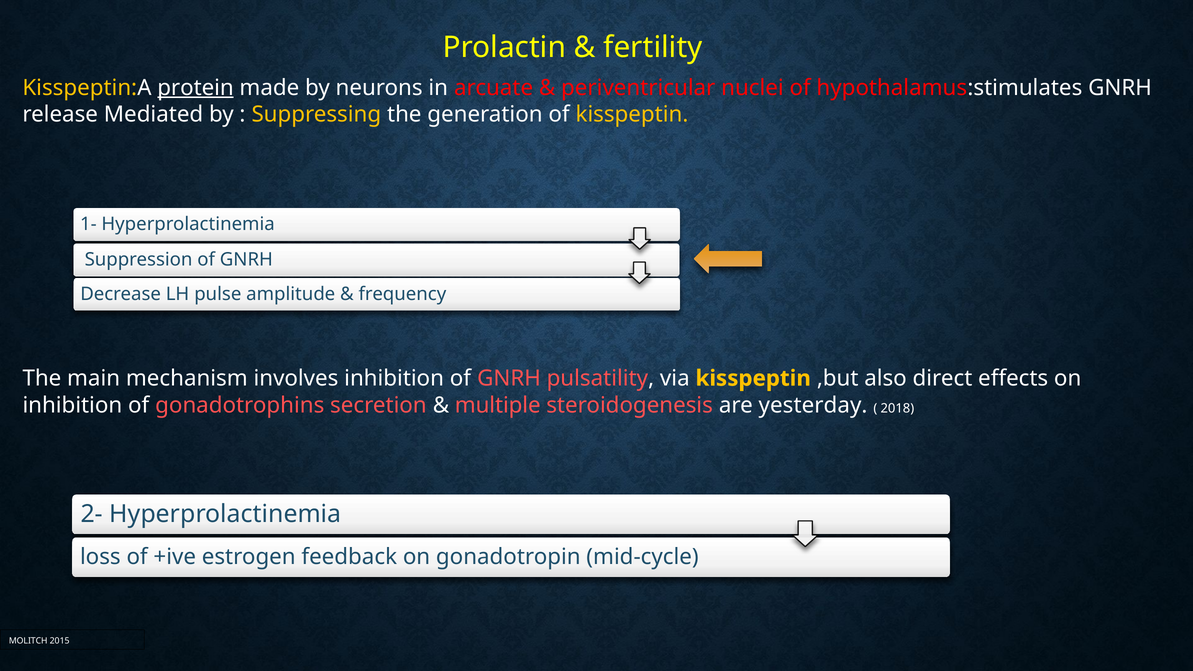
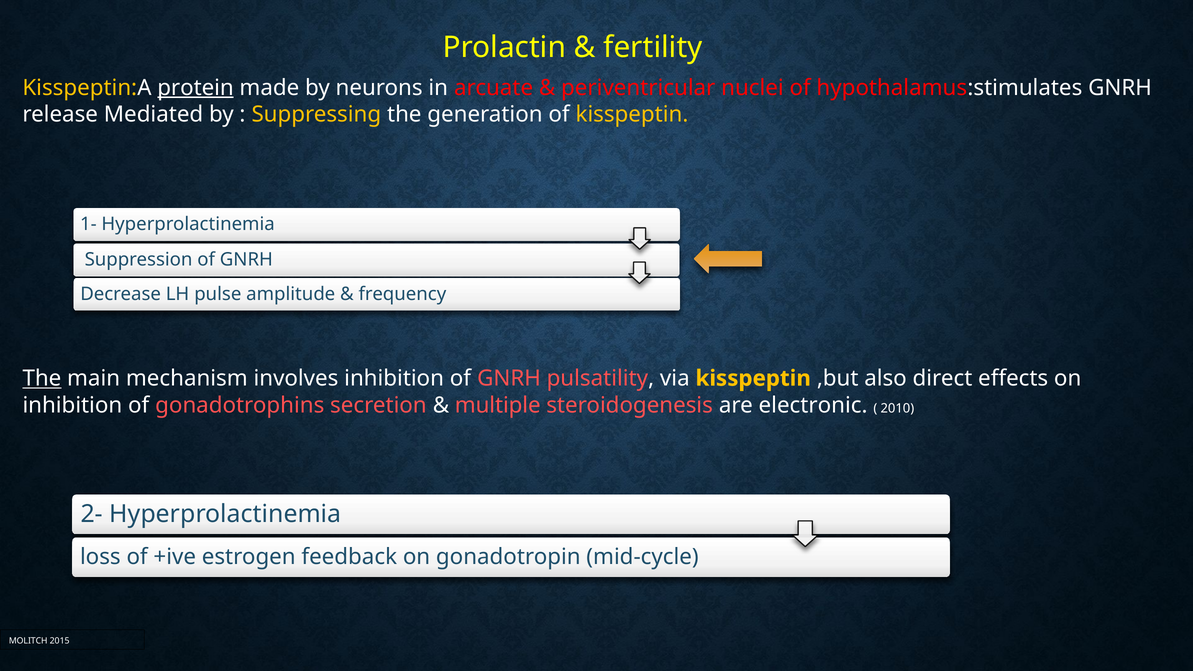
The underline: none -> present (42, 378)
yesterday: yesterday -> electronic (813, 405)
2018: 2018 -> 2010 (897, 408)
